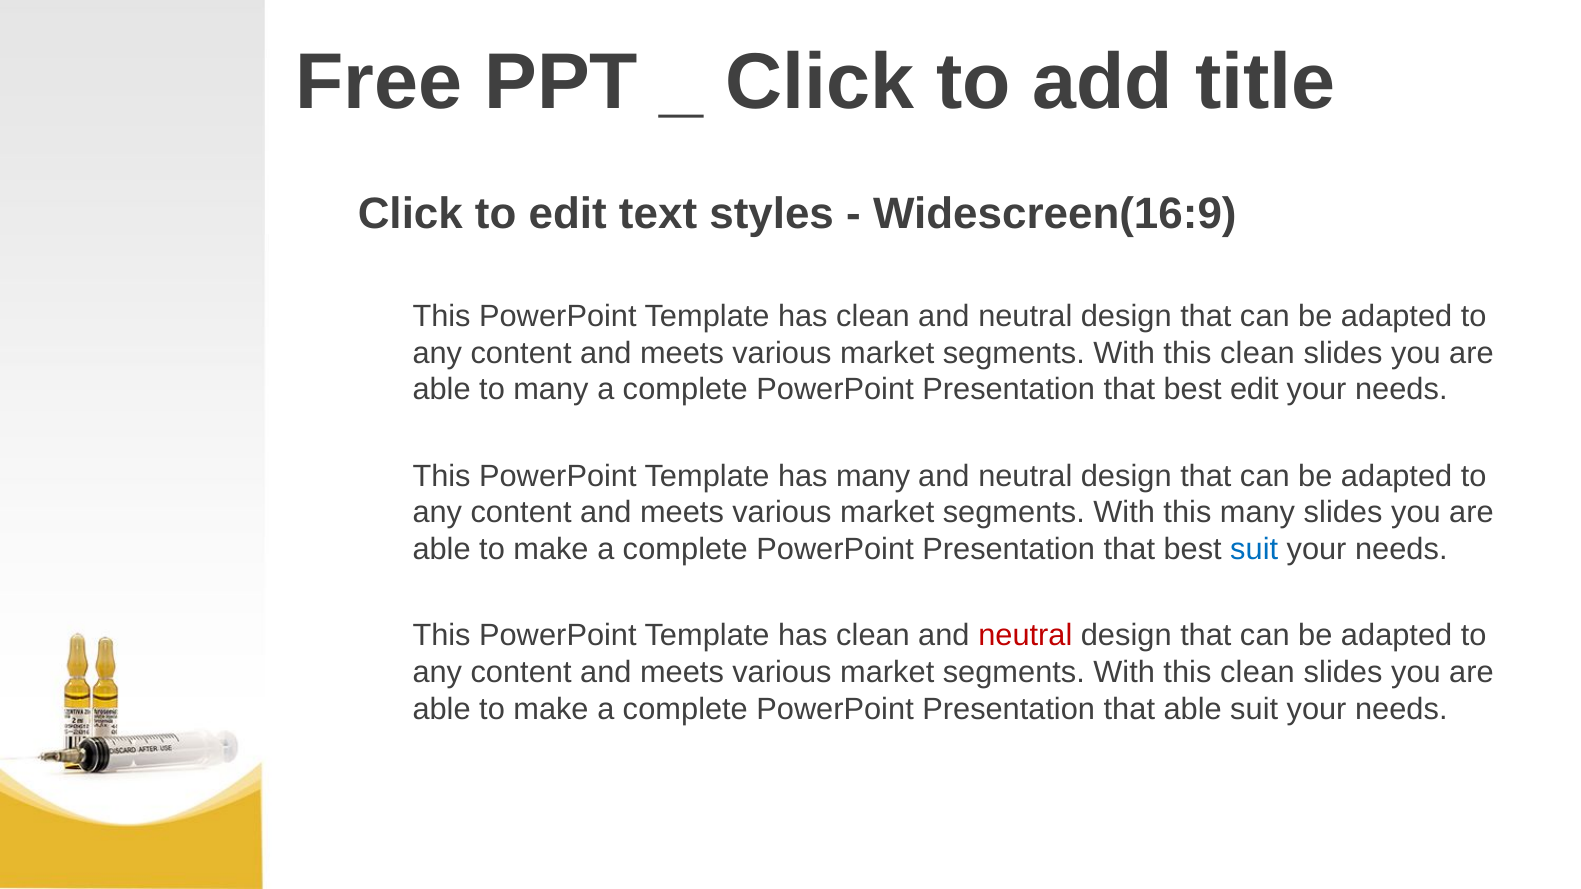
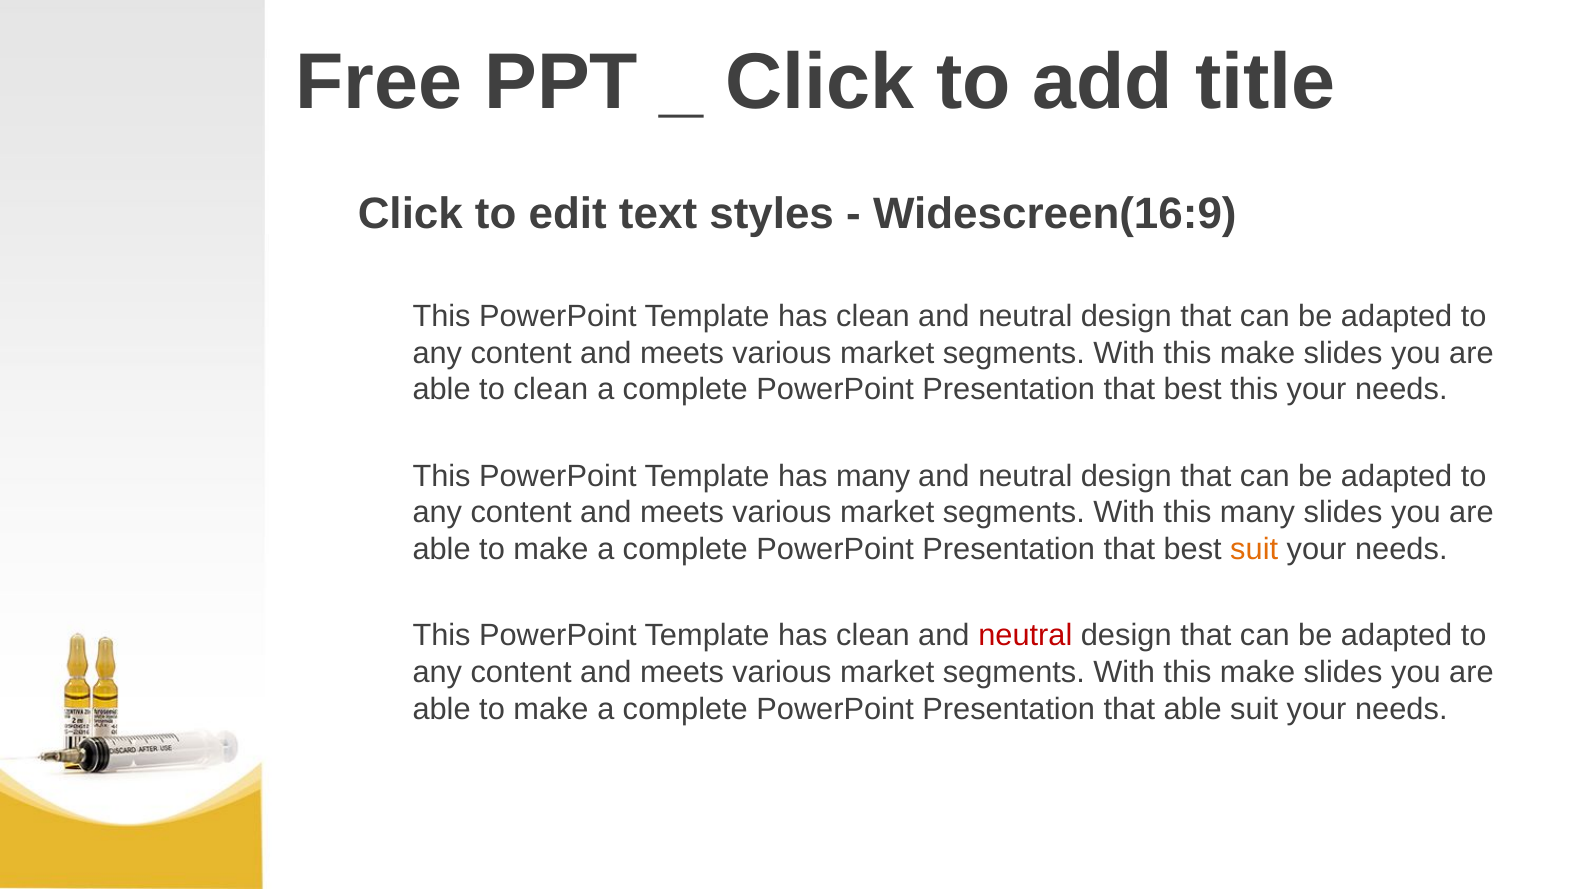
clean: clean -> make (1258, 353)
to many: many -> clean (551, 390)
best edit: edit -> this (1254, 390)
suit colour: blue -> orange (1254, 550)
clean: clean -> make (1258, 673)
